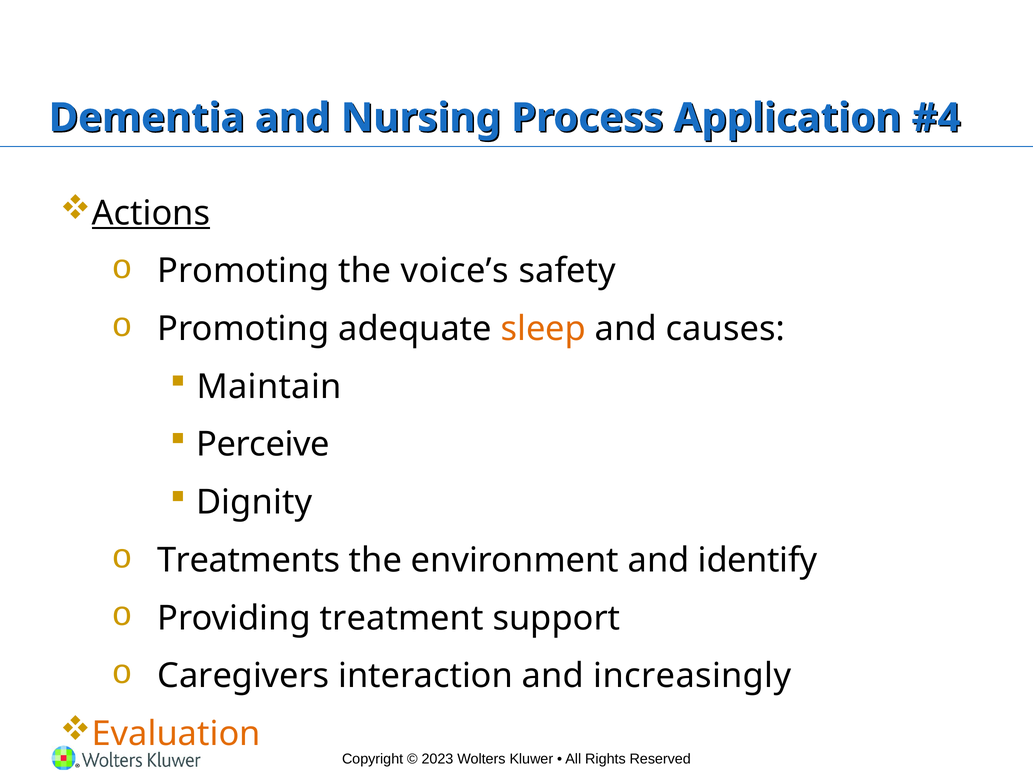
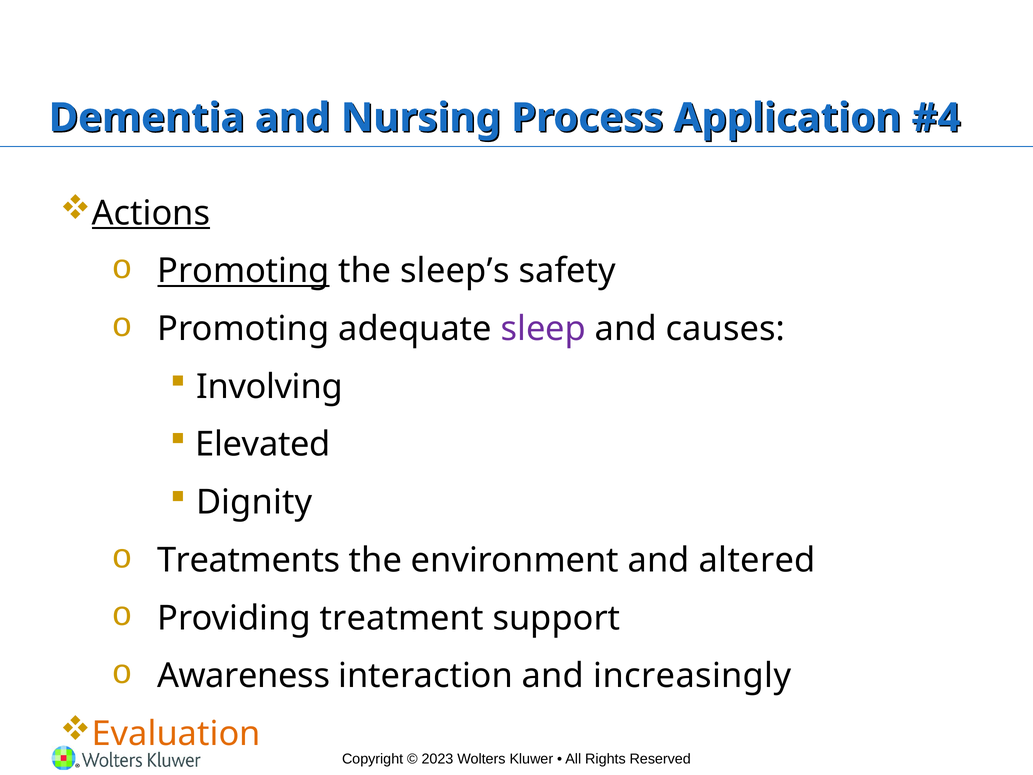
Promoting underline: none -> present (243, 271)
voice’s: voice’s -> sleep’s (455, 271)
sleep colour: orange -> purple (543, 329)
Maintain: Maintain -> Involving (269, 387)
Perceive: Perceive -> Elevated (263, 444)
identify: identify -> altered (757, 560)
Caregivers: Caregivers -> Awareness (244, 676)
